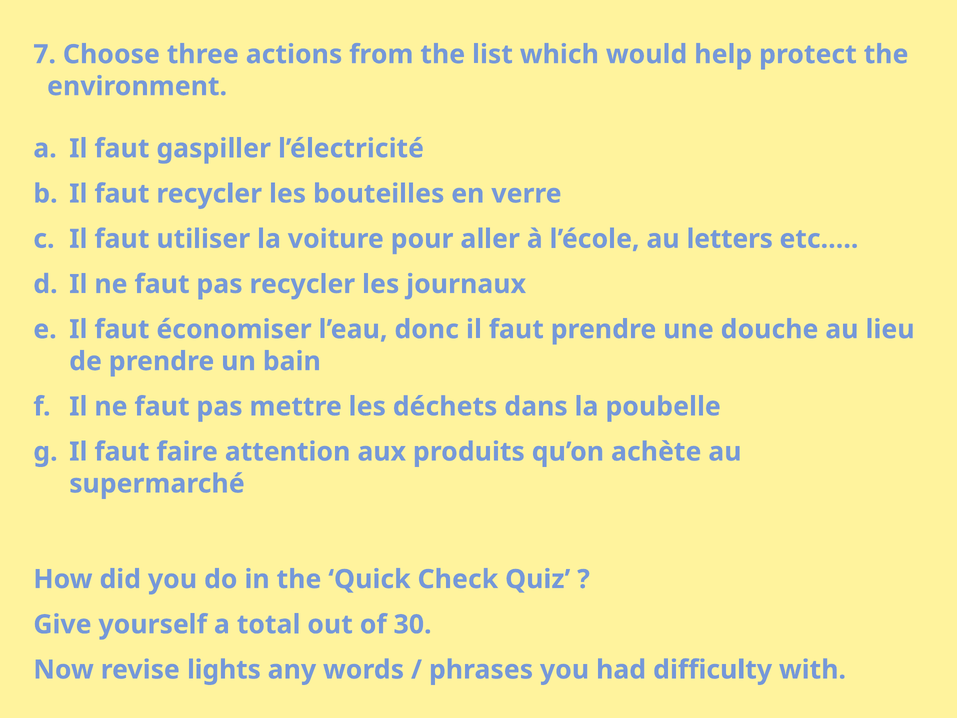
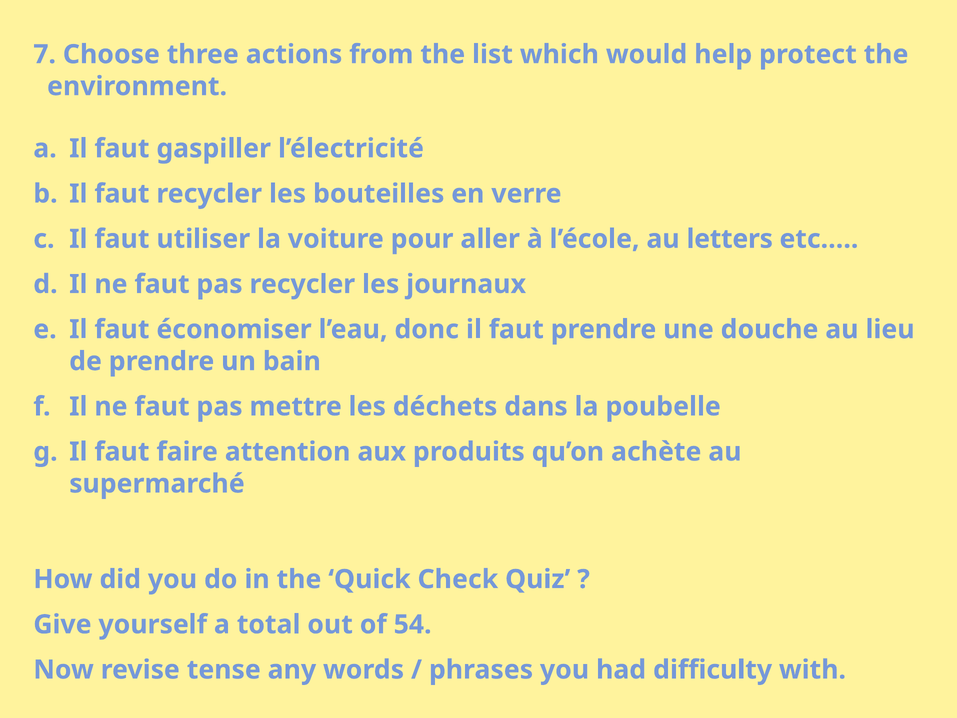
30: 30 -> 54 (413, 624)
lights: lights -> tense (224, 670)
